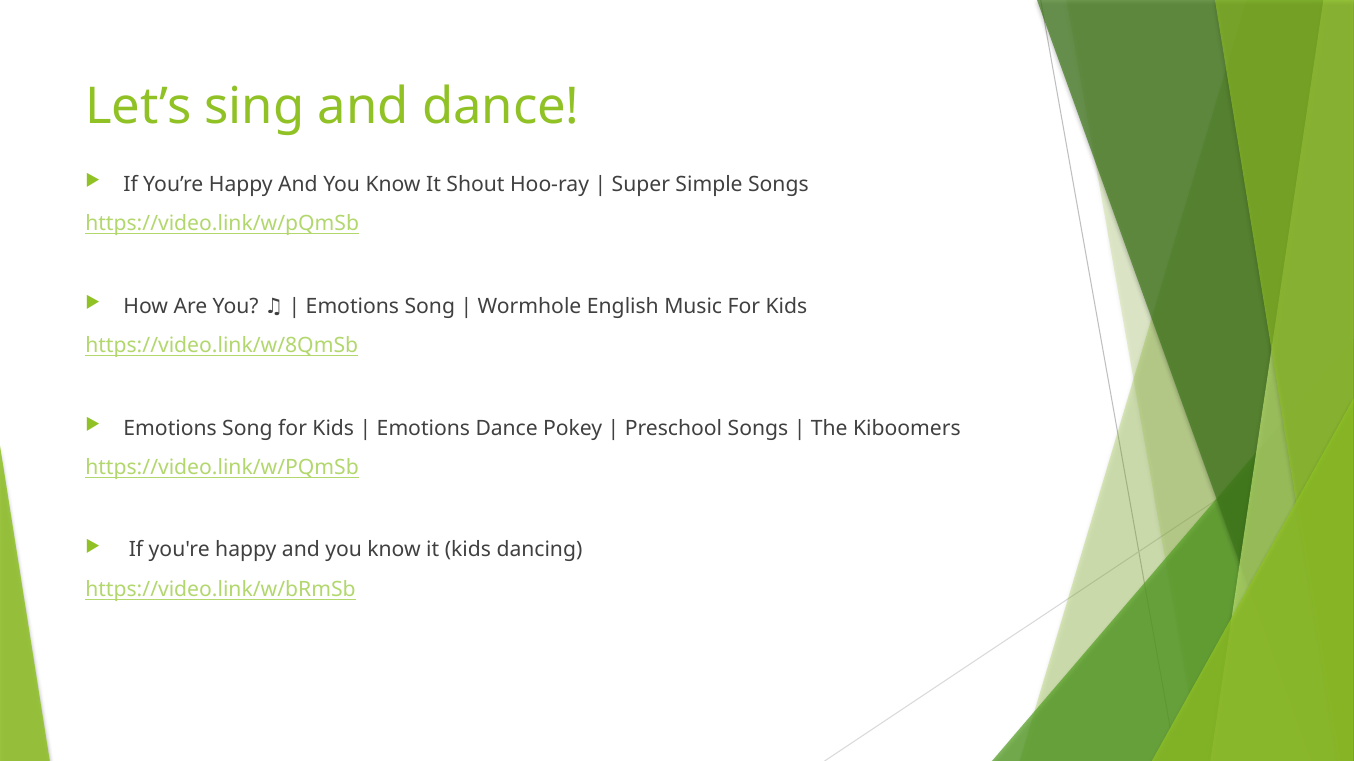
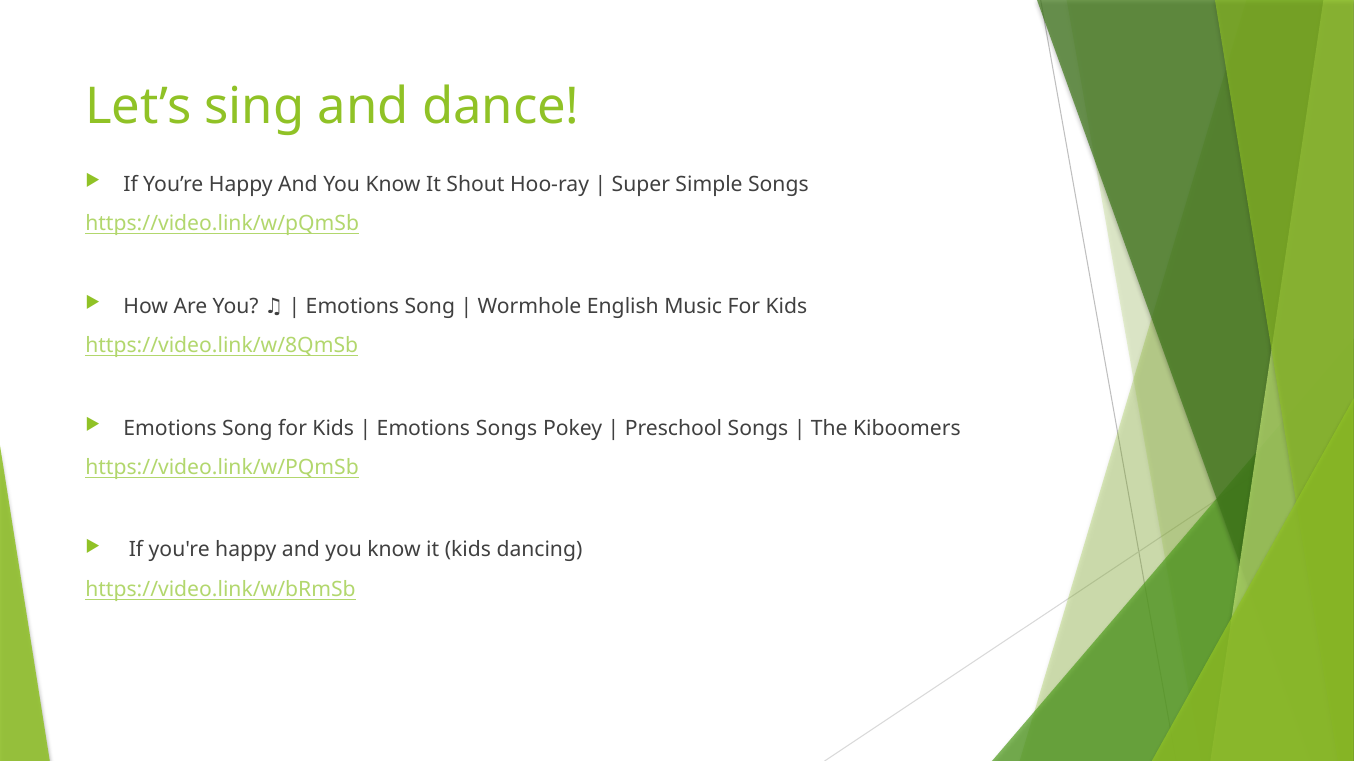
Emotions Dance: Dance -> Songs (506, 428)
